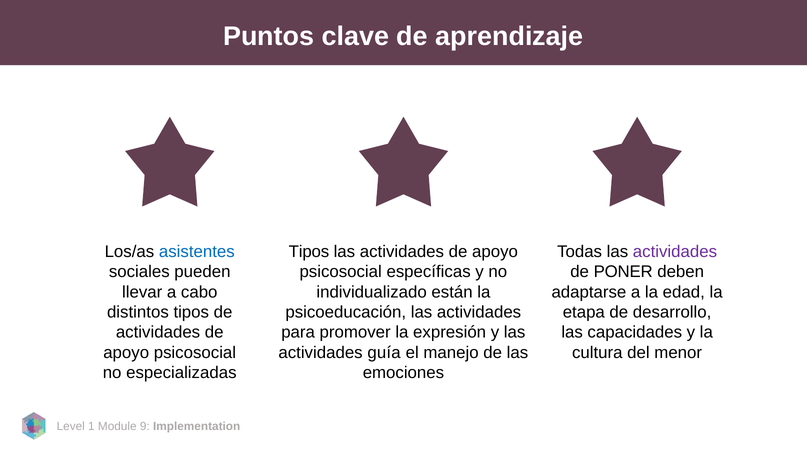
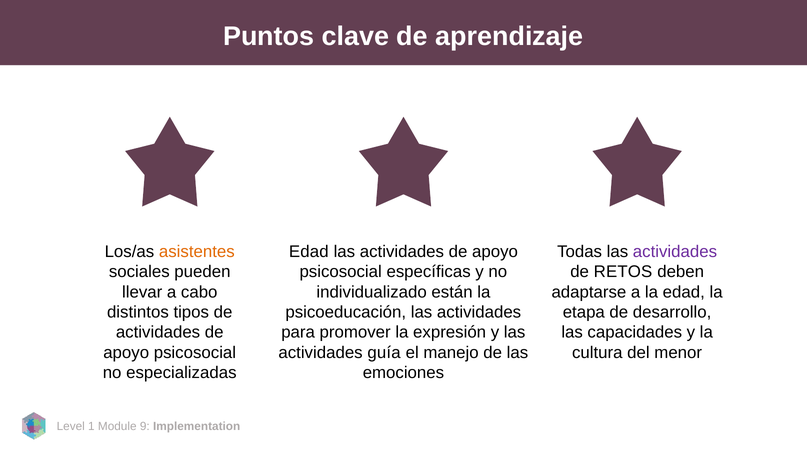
asistentes colour: blue -> orange (197, 252)
Tipos: Tipos -> Edad (309, 252)
PONER: PONER -> RETOS (623, 272)
